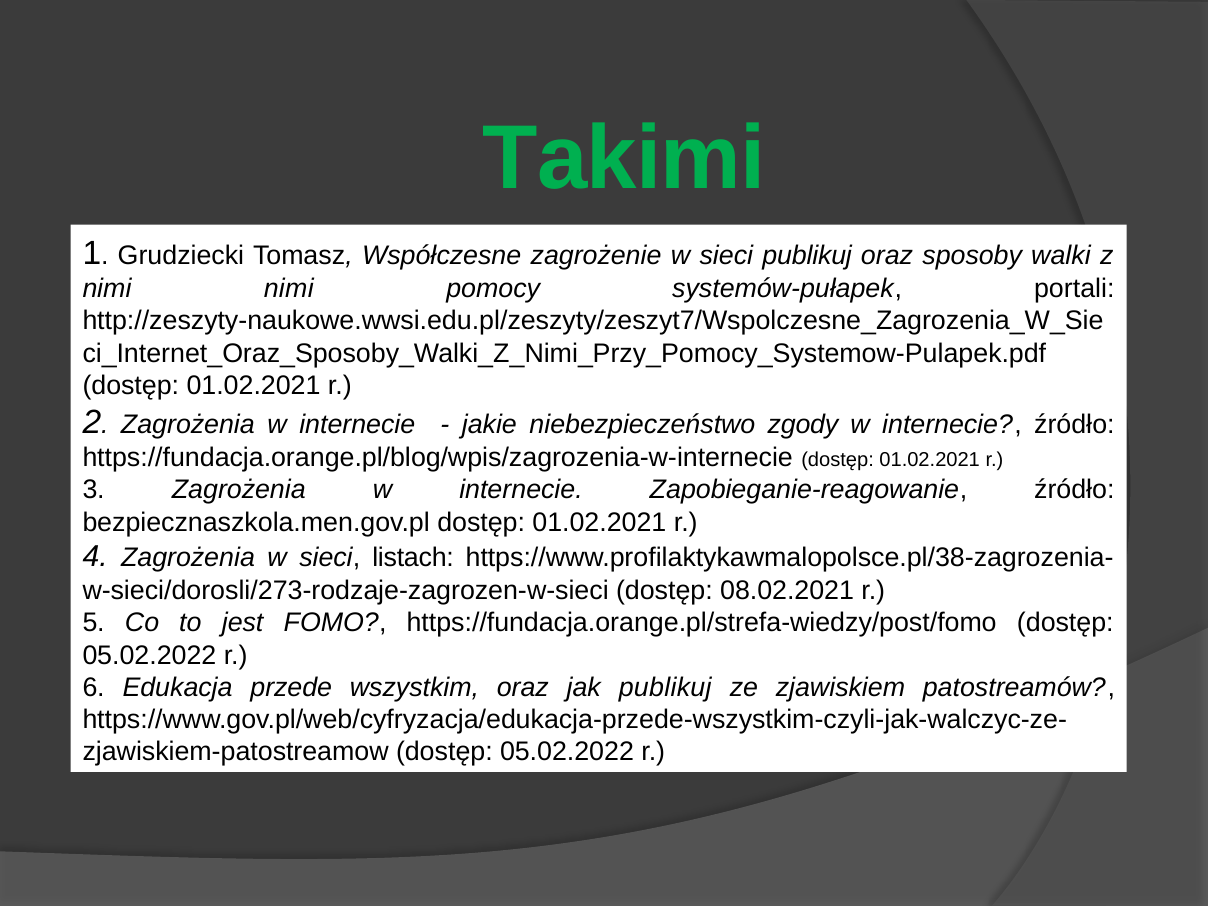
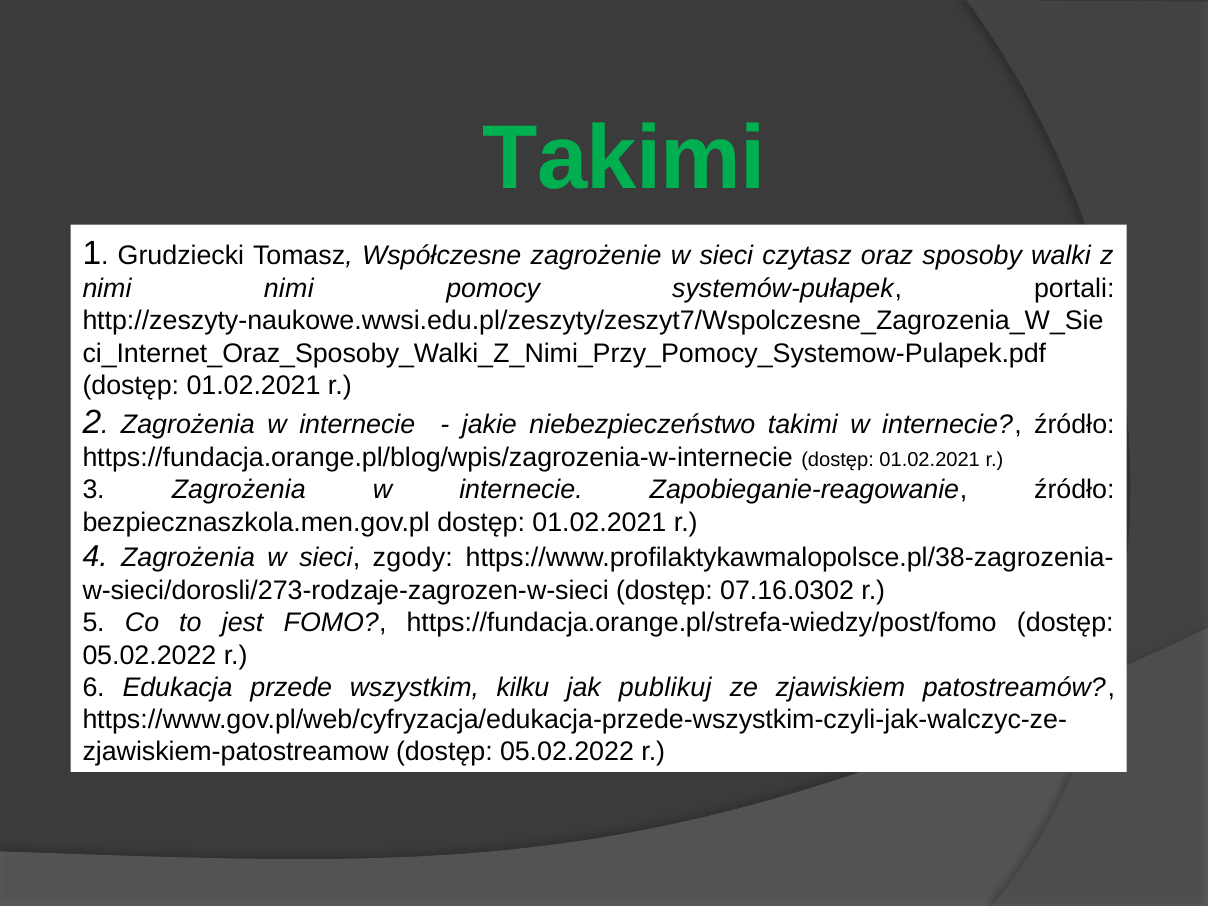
sieci publikuj: publikuj -> czytasz (807, 255)
niebezpieczeństwo zgody: zgody -> takimi (803, 424)
listach: listach -> zgody (413, 558)
08.02.2021: 08.02.2021 -> 07.16.0302 (787, 591)
wszystkim oraz: oraz -> kilku (523, 687)
